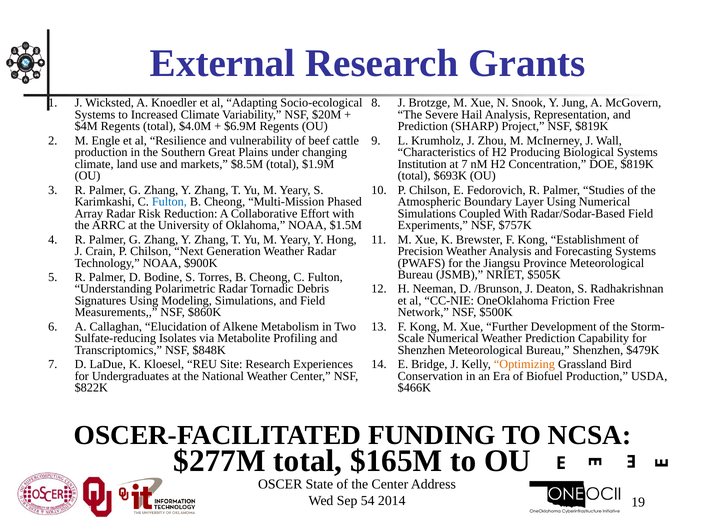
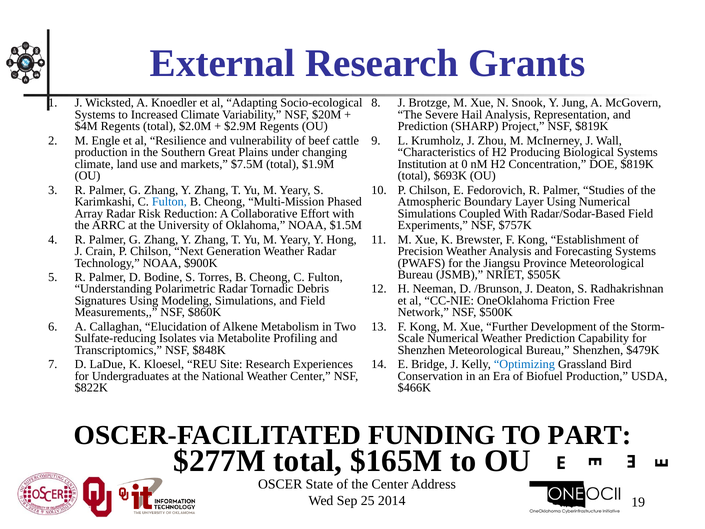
$4.0M: $4.0M -> $2.0M (195, 126)
$6.9M: $6.9M -> $2.9M (240, 126)
$8.5M: $8.5M -> $7.5M (247, 164)
at 7: 7 -> 0 (464, 164)
Optimizing colour: orange -> blue (524, 364)
NCSA: NCSA -> PART (590, 435)
54: 54 -> 25 (368, 500)
